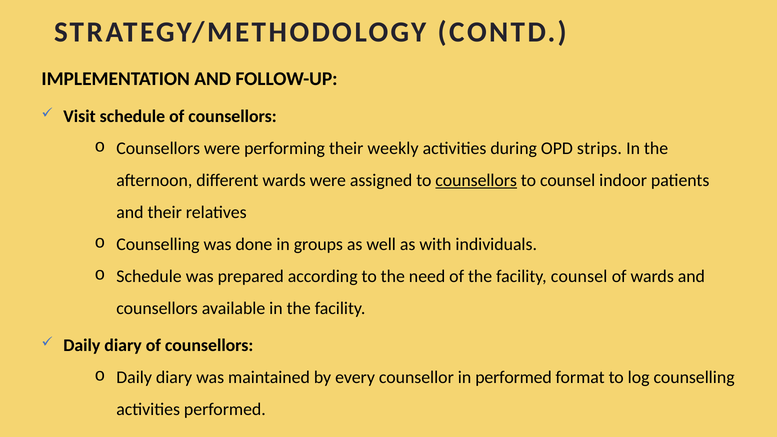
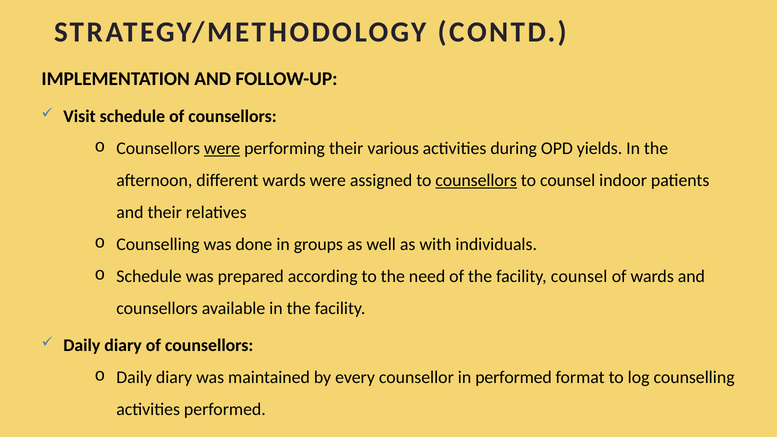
were underline: none -> present (222, 148)
weekly: weekly -> various (393, 148)
strips: strips -> yields (600, 148)
